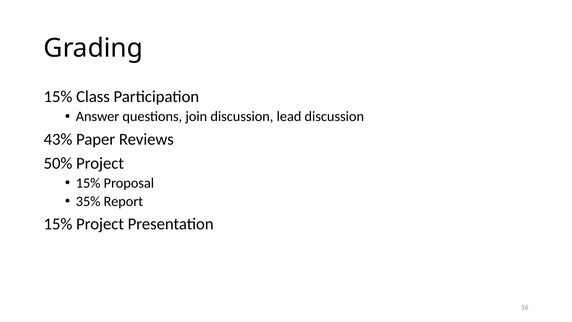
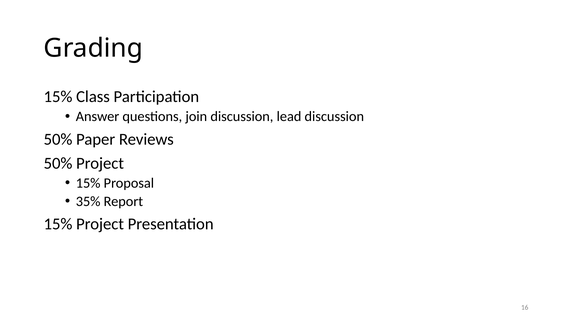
43%: 43% -> 50% (58, 139)
